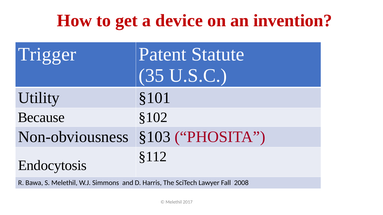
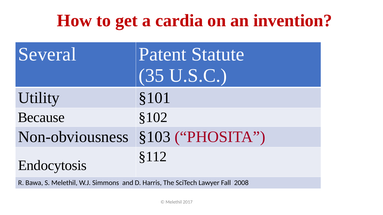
device: device -> cardia (179, 21)
Trigger: Trigger -> Several (47, 54)
